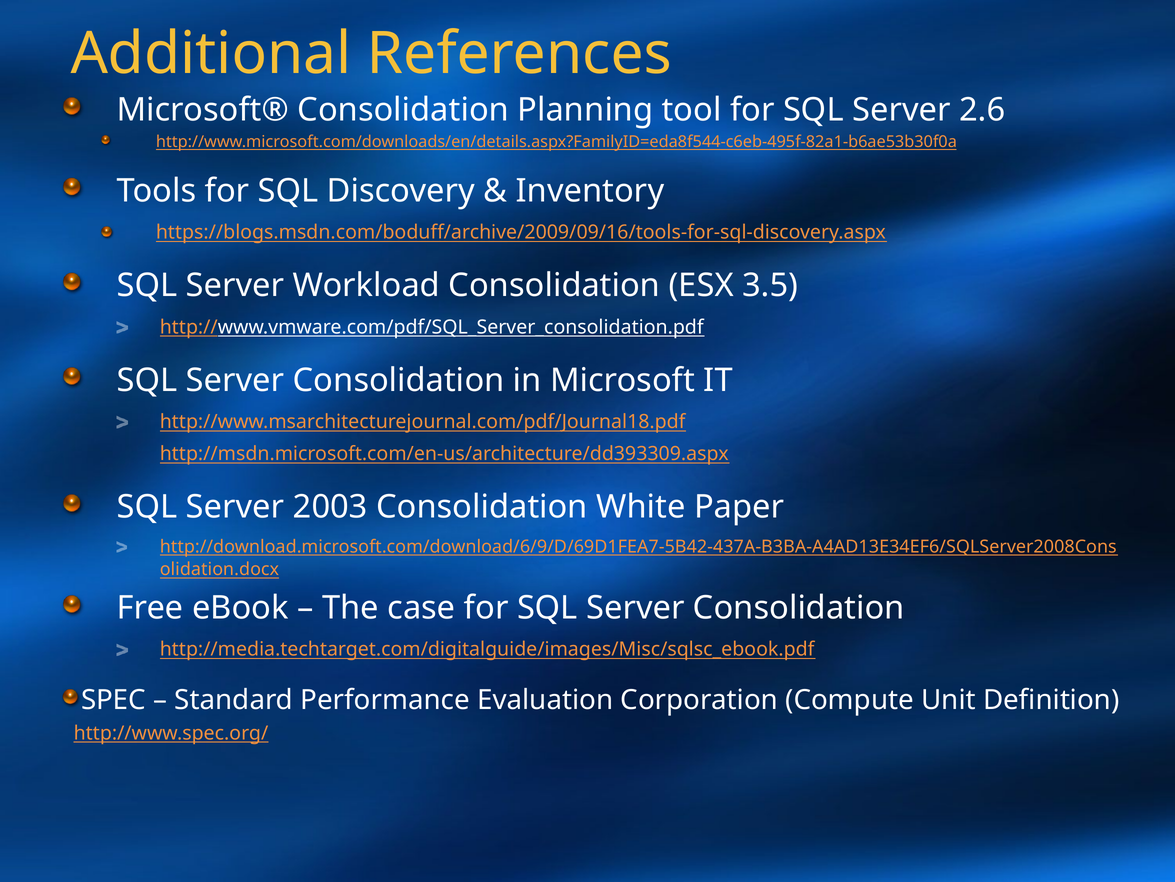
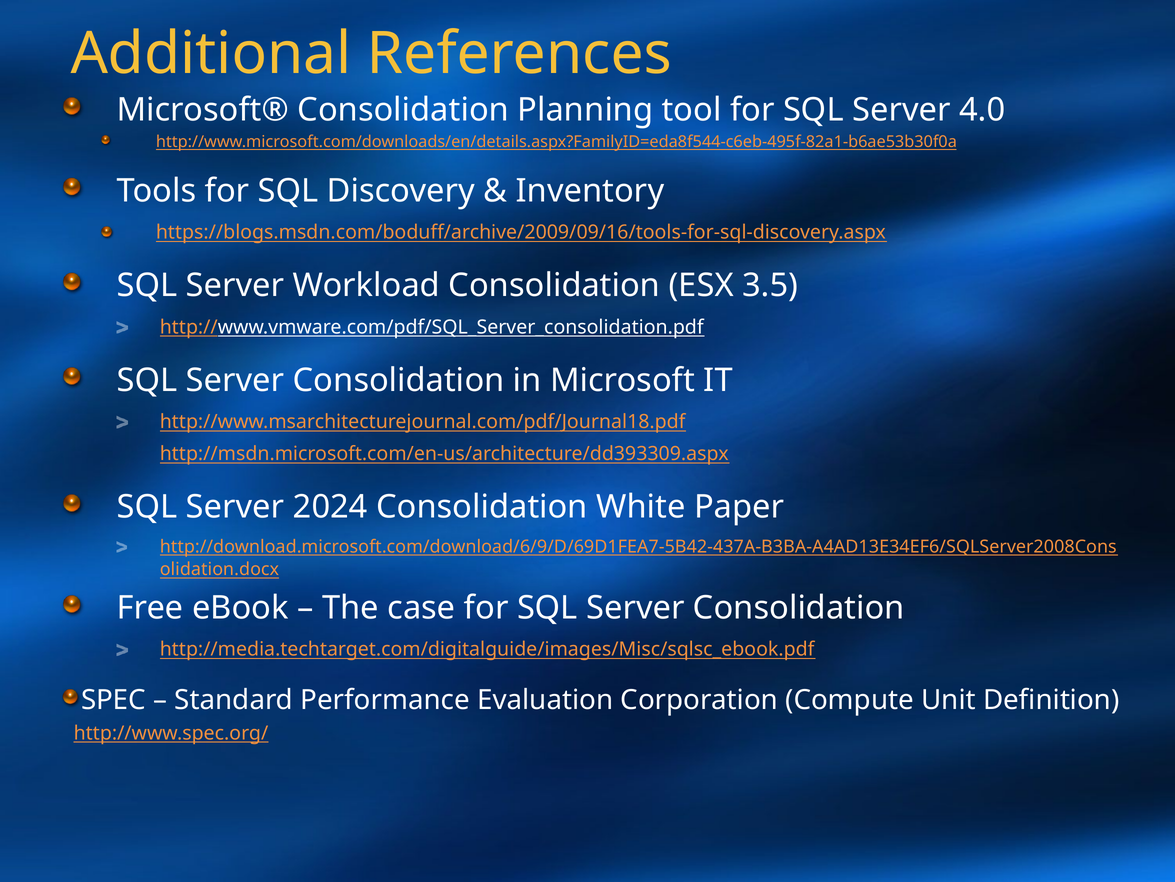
2.6: 2.6 -> 4.0 (982, 110)
2003: 2003 -> 2024 (330, 507)
